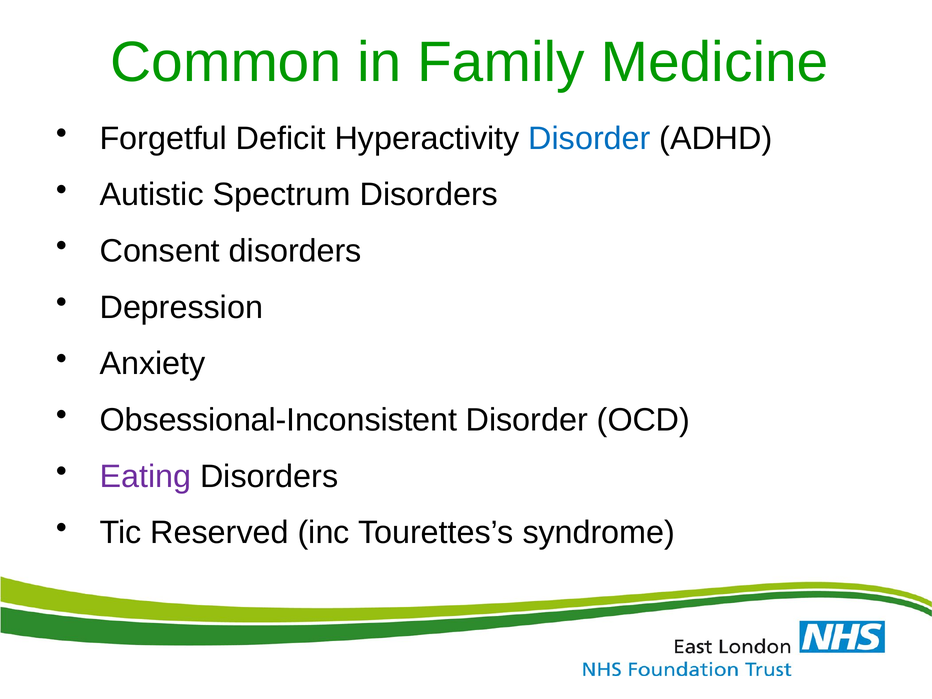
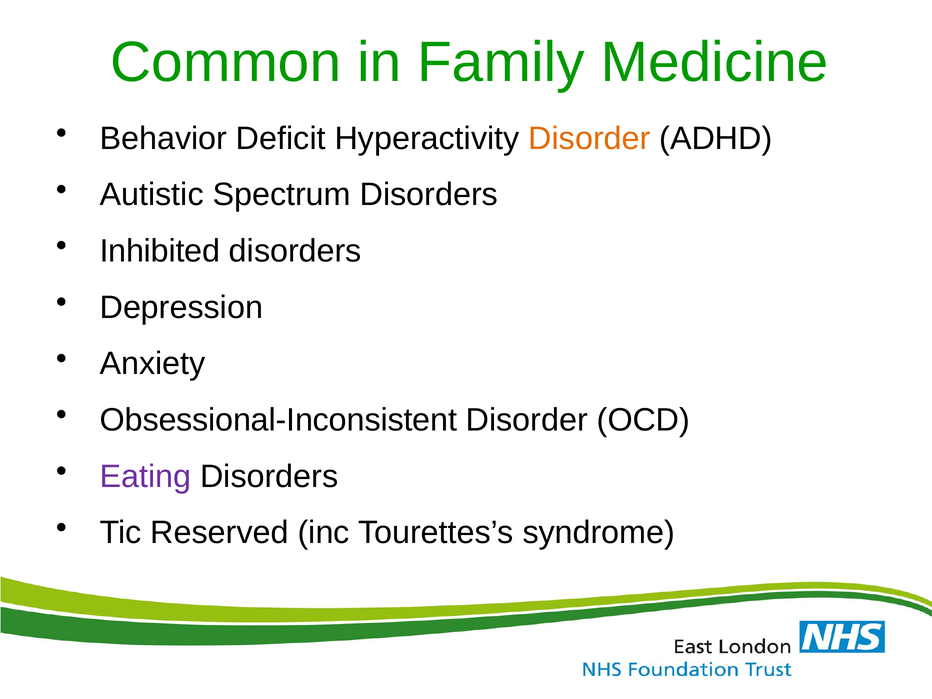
Forgetful: Forgetful -> Behavior (163, 138)
Disorder colour: blue -> orange (589, 138)
Consent: Consent -> Inhibited (160, 251)
